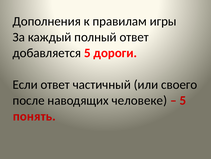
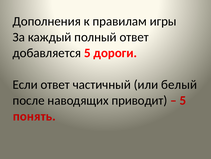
своего: своего -> белый (179, 84)
человеке: человеке -> приводит (139, 100)
